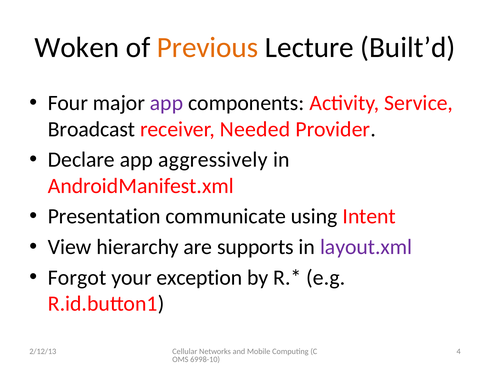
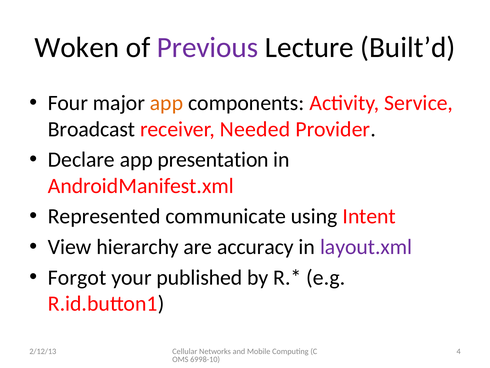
Previous colour: orange -> purple (208, 47)
app colour: purple -> orange (167, 103)
aggressively: aggressively -> presentation (213, 159)
Presentation: Presentation -> Represented (104, 216)
supports: supports -> accuracy (255, 247)
exception: exception -> published (199, 277)
